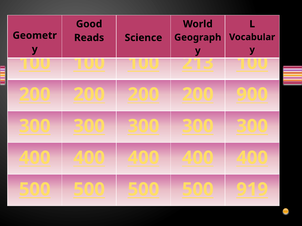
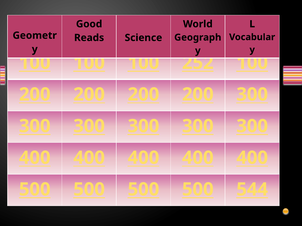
213: 213 -> 252 (198, 63)
200 900: 900 -> 300 (252, 95)
919: 919 -> 544 (252, 190)
